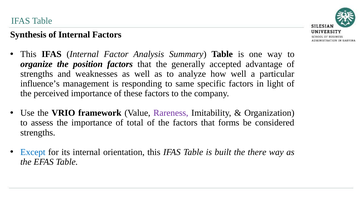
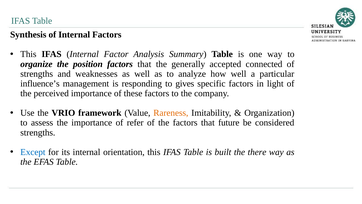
advantage: advantage -> connected (264, 64)
same: same -> gives (185, 83)
Rareness colour: purple -> orange (171, 113)
total: total -> refer (135, 123)
forms: forms -> future (229, 123)
